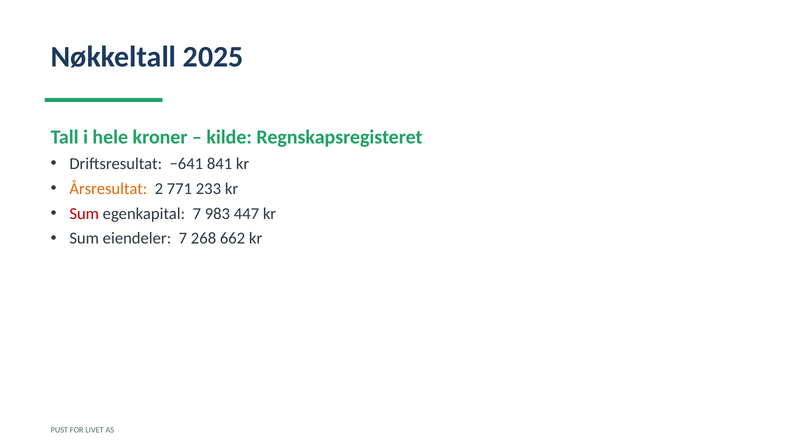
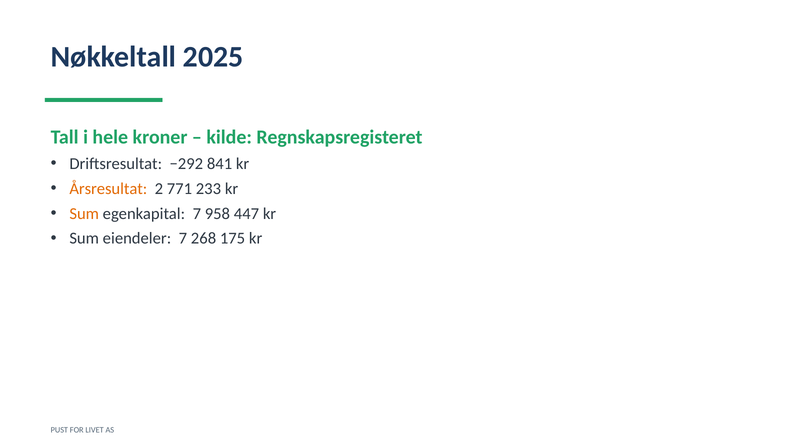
−641: −641 -> −292 (186, 164)
Sum colour: red -> orange (84, 214)
983: 983 -> 958 (217, 214)
662: 662 -> 175 (233, 239)
